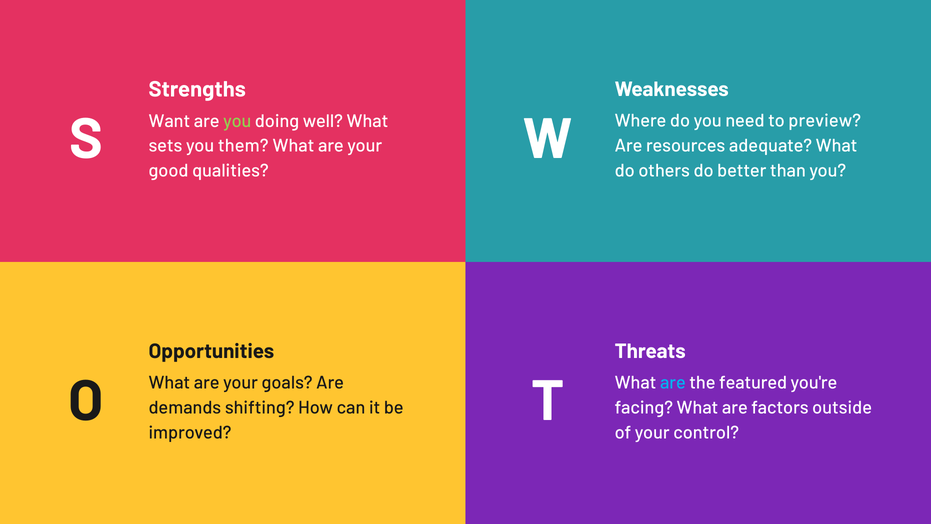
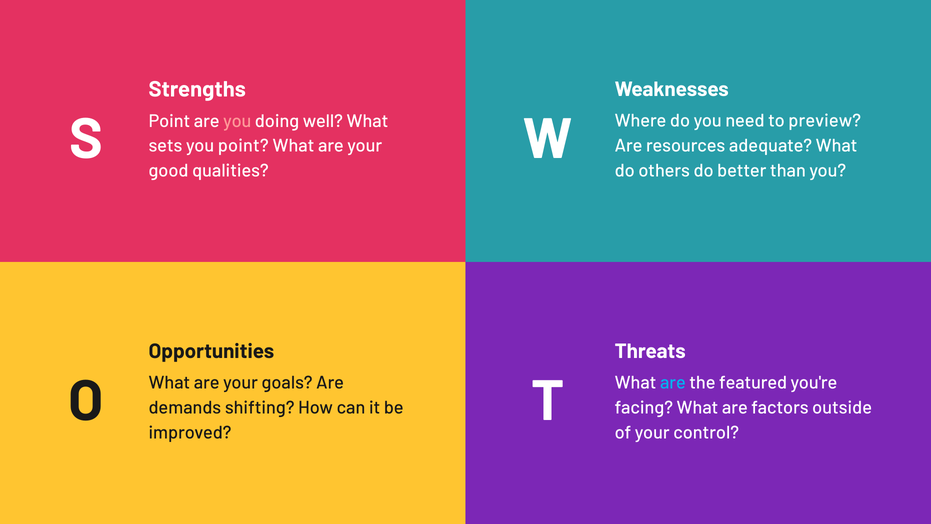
Want: Want -> Point (169, 121)
you colour: light green -> pink (237, 121)
you them: them -> point (243, 146)
